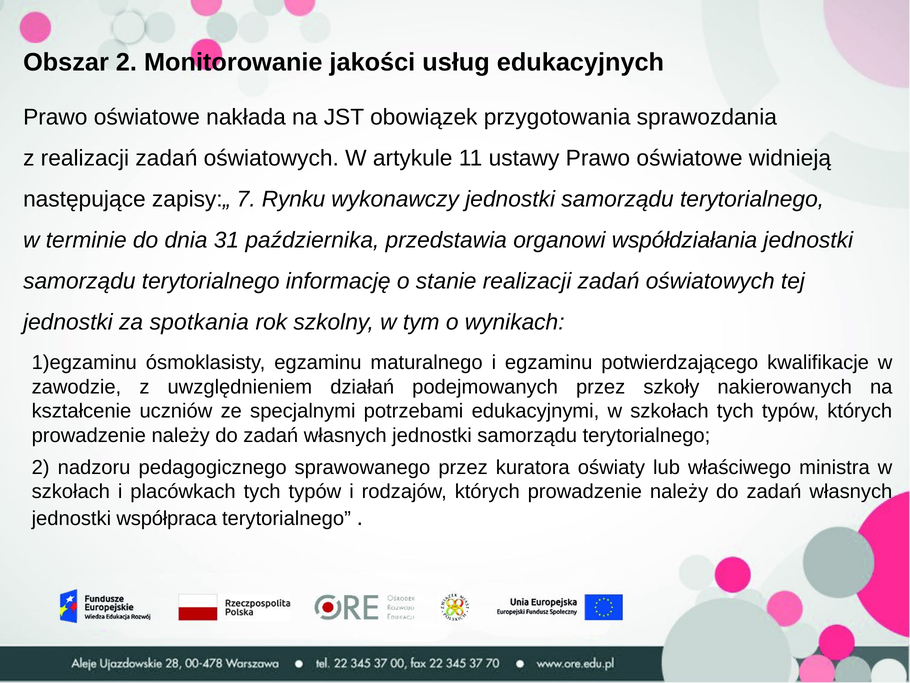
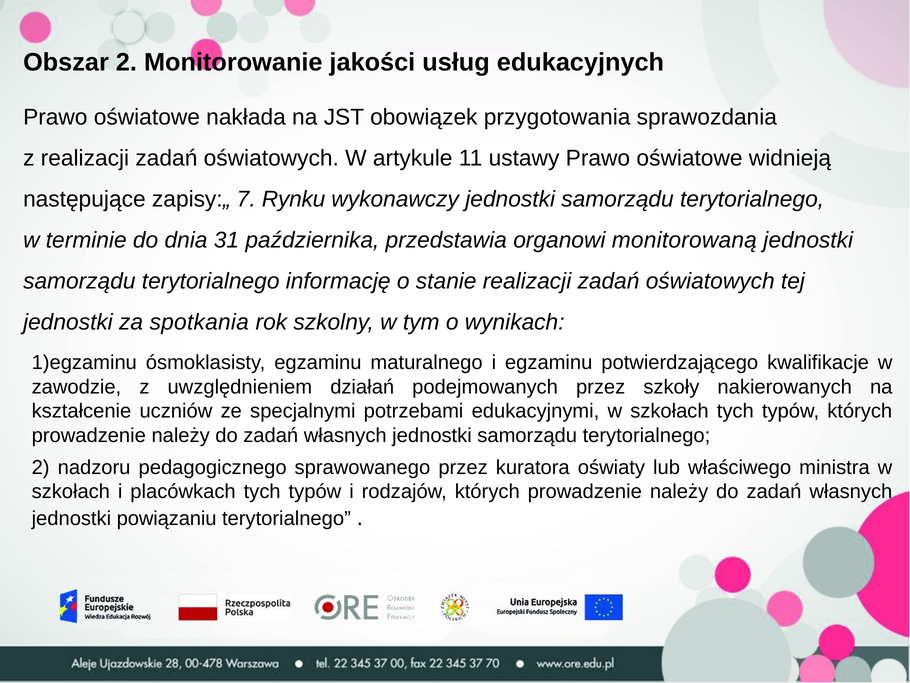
współdziałania: współdziałania -> monitorowaną (684, 240)
współpraca: współpraca -> powiązaniu (167, 518)
